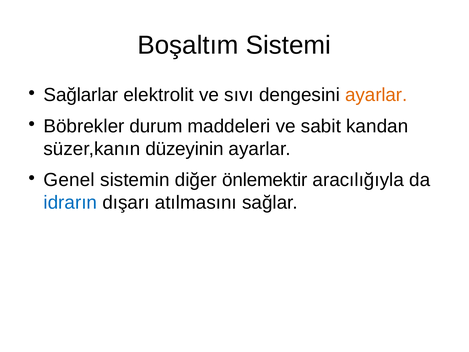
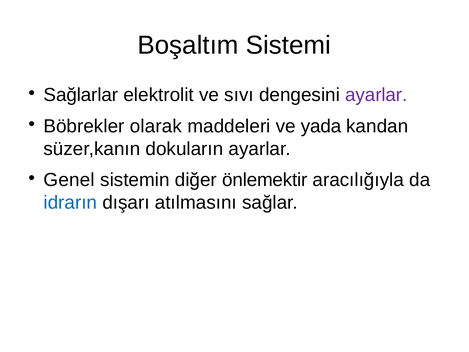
ayarlar colour: orange -> purple (376, 95)
durum: durum -> olarak (156, 126)
sabit: sabit -> yada (321, 126)
düzeyinin: düzeyinin -> dokuların (184, 149)
